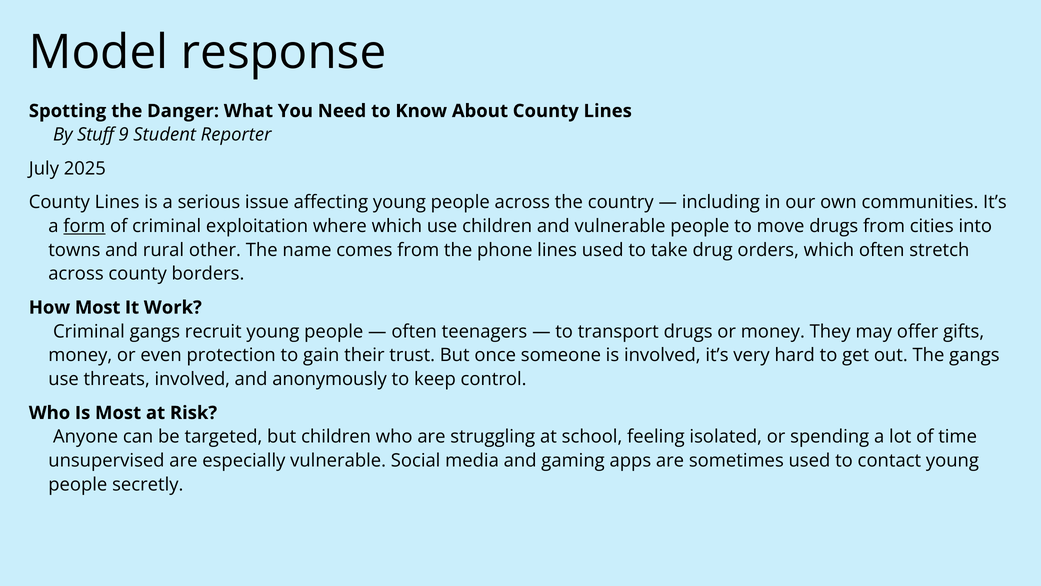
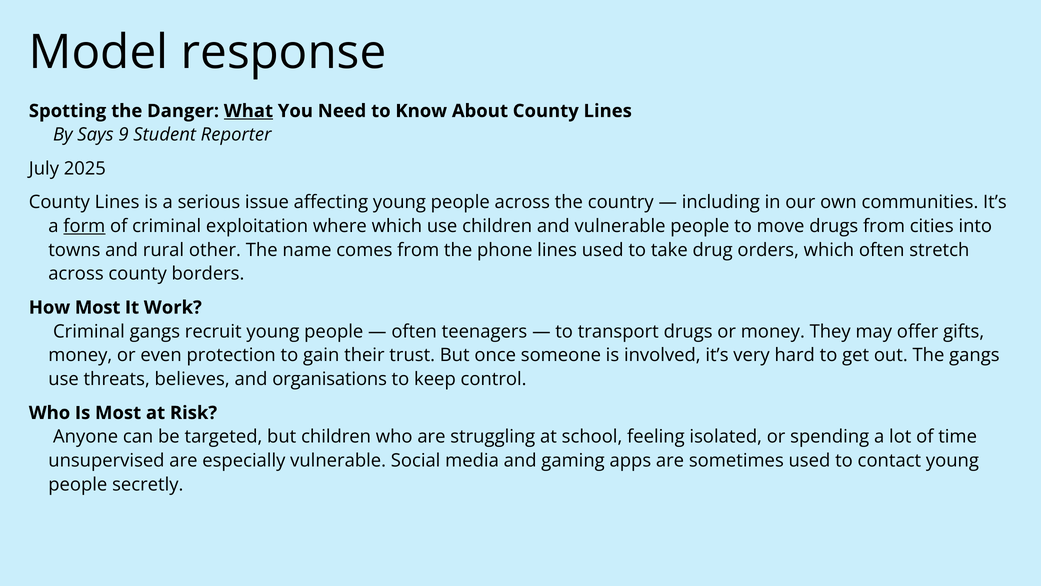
What underline: none -> present (248, 111)
Stuff: Stuff -> Says (95, 135)
threats involved: involved -> believes (192, 379)
anonymously: anonymously -> organisations (330, 379)
